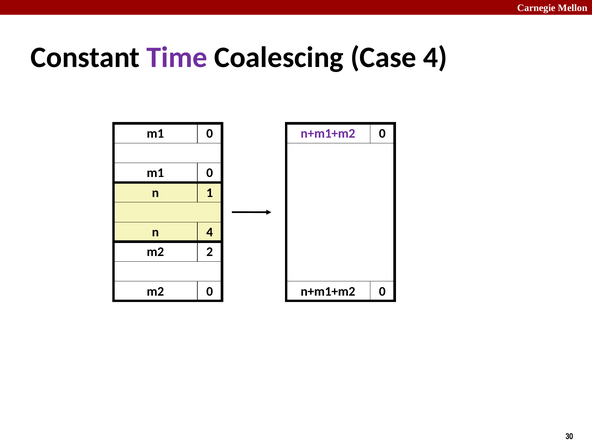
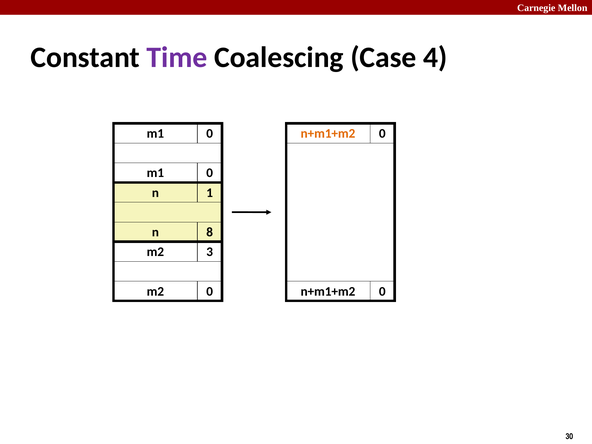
n+m1+m2 colour: purple -> orange (328, 134)
n 4: 4 -> 8 (210, 232)
2: 2 -> 3 (210, 252)
